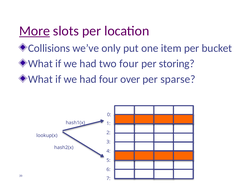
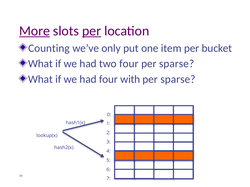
per underline: none -> present (92, 31)
Collisions: Collisions -> Counting (49, 48)
storing: storing -> sparse (177, 64)
over: over -> with (130, 79)
